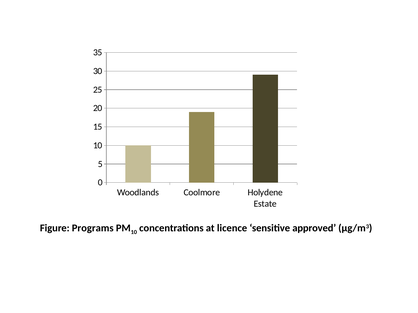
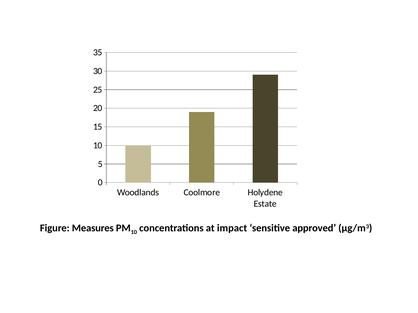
Programs: Programs -> Measures (93, 229)
licence: licence -> impact (232, 229)
